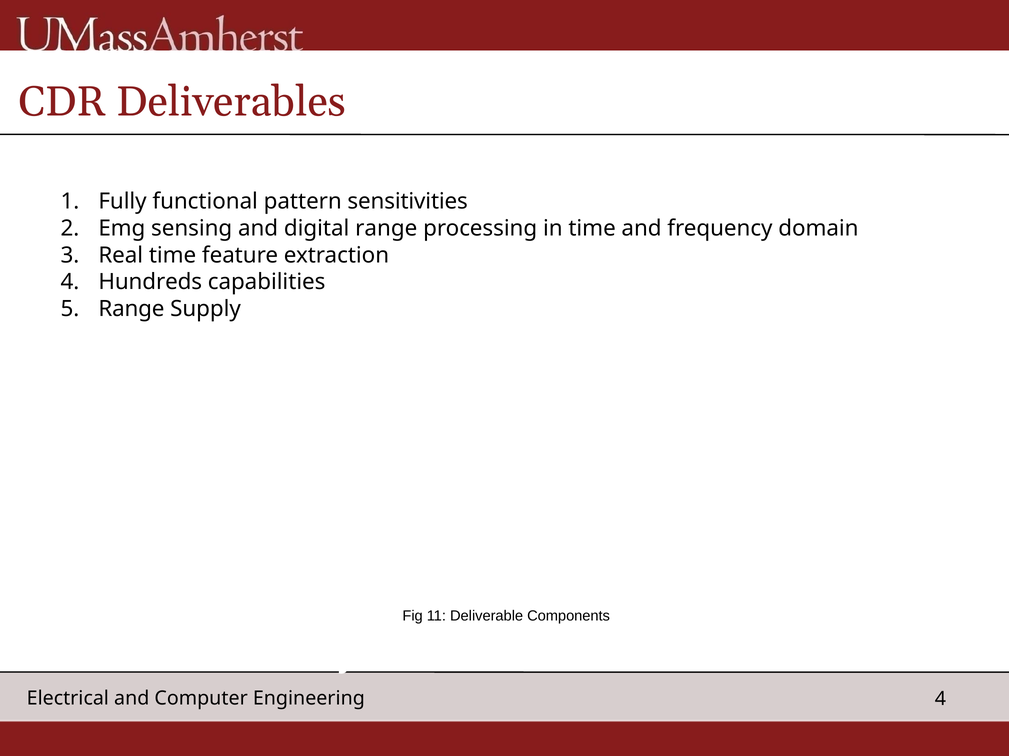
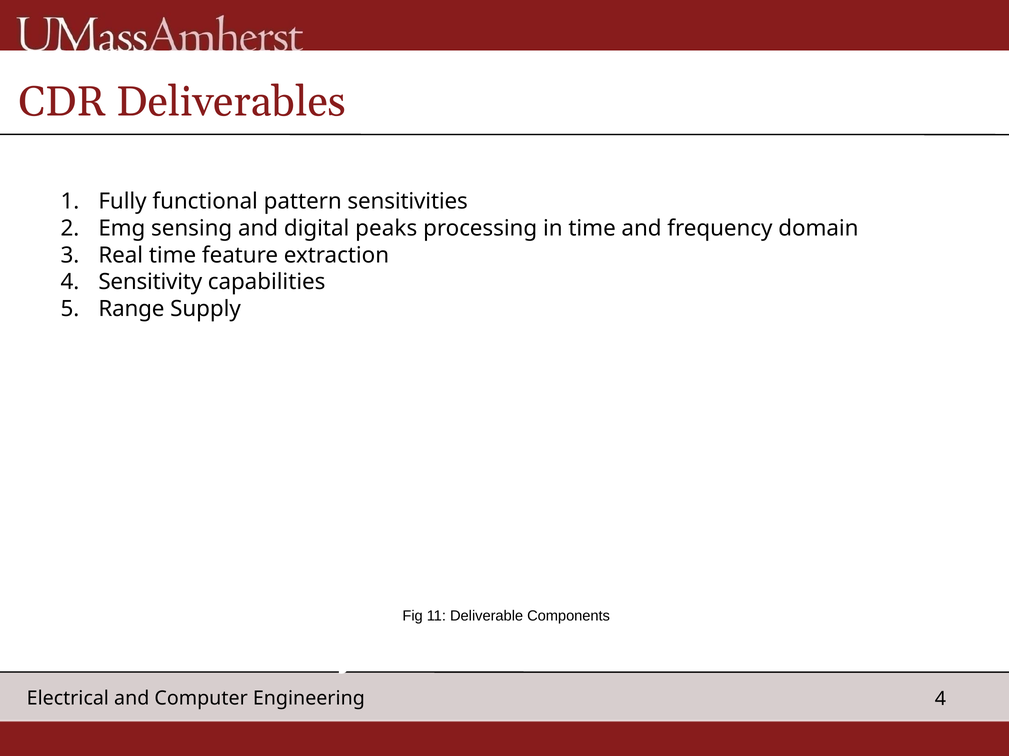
digital range: range -> peaks (386, 229)
Hundreds: Hundreds -> Sensitivity (150, 282)
